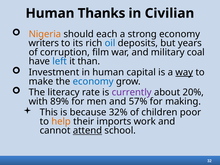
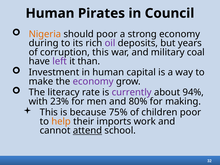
Thanks: Thanks -> Pirates (101, 13)
Civilian: Civilian -> Council (170, 13)
should each: each -> poor (107, 34)
writers: writers -> during (44, 43)
oil colour: blue -> purple (110, 43)
corruption film: film -> this (101, 52)
left colour: blue -> purple (60, 61)
way underline: present -> none (184, 72)
economy colour: blue -> purple (93, 81)
20%: 20% -> 94% (193, 92)
89%: 89% -> 23% (60, 101)
57%: 57% -> 80% (138, 101)
32%: 32% -> 75% (118, 112)
